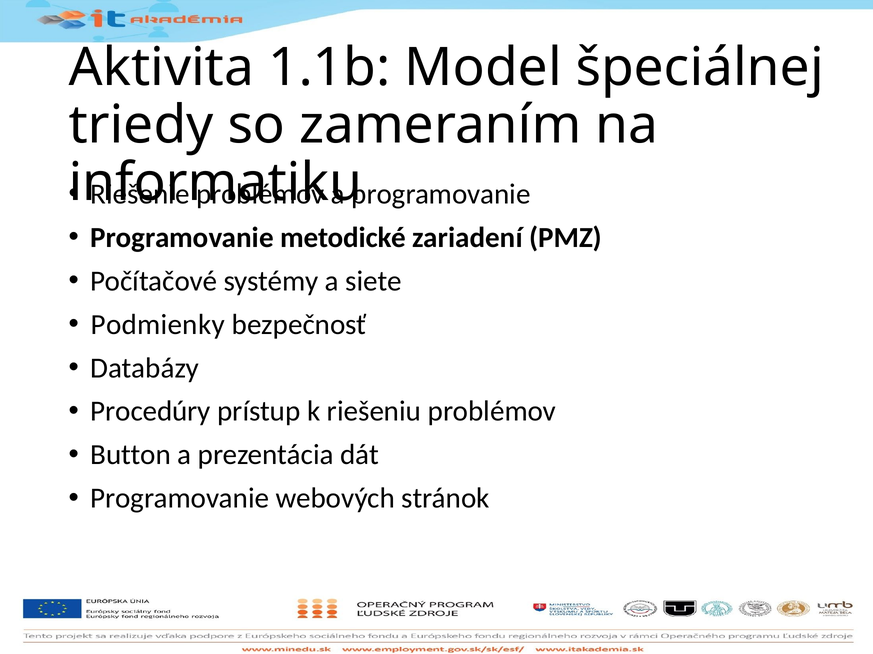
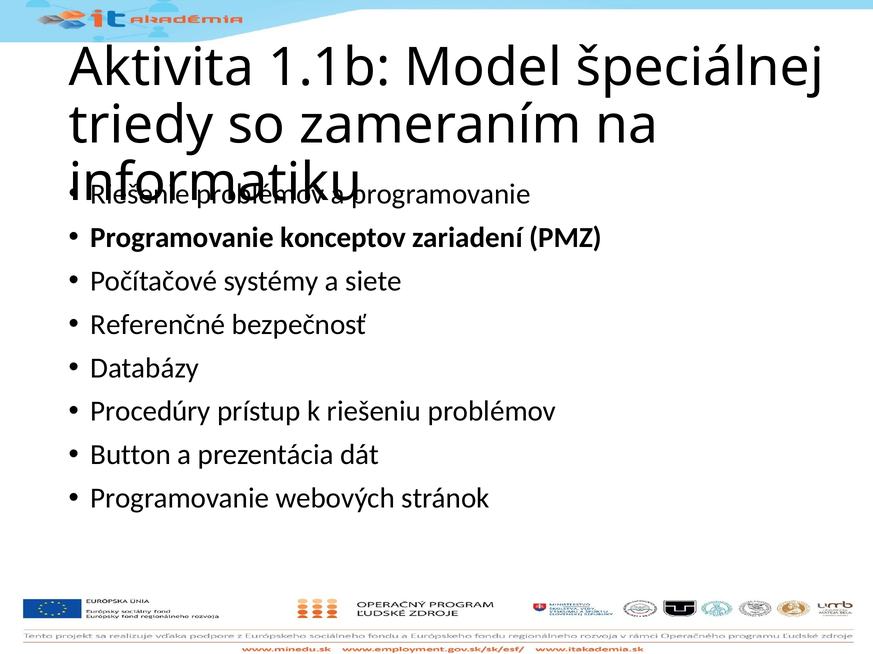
metodické: metodické -> konceptov (343, 238)
Podmienky: Podmienky -> Referenčné (158, 325)
